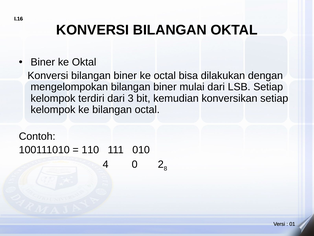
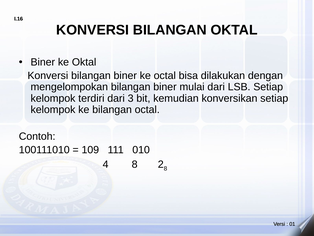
110: 110 -> 109 (90, 150)
4 0: 0 -> 8 (135, 164)
